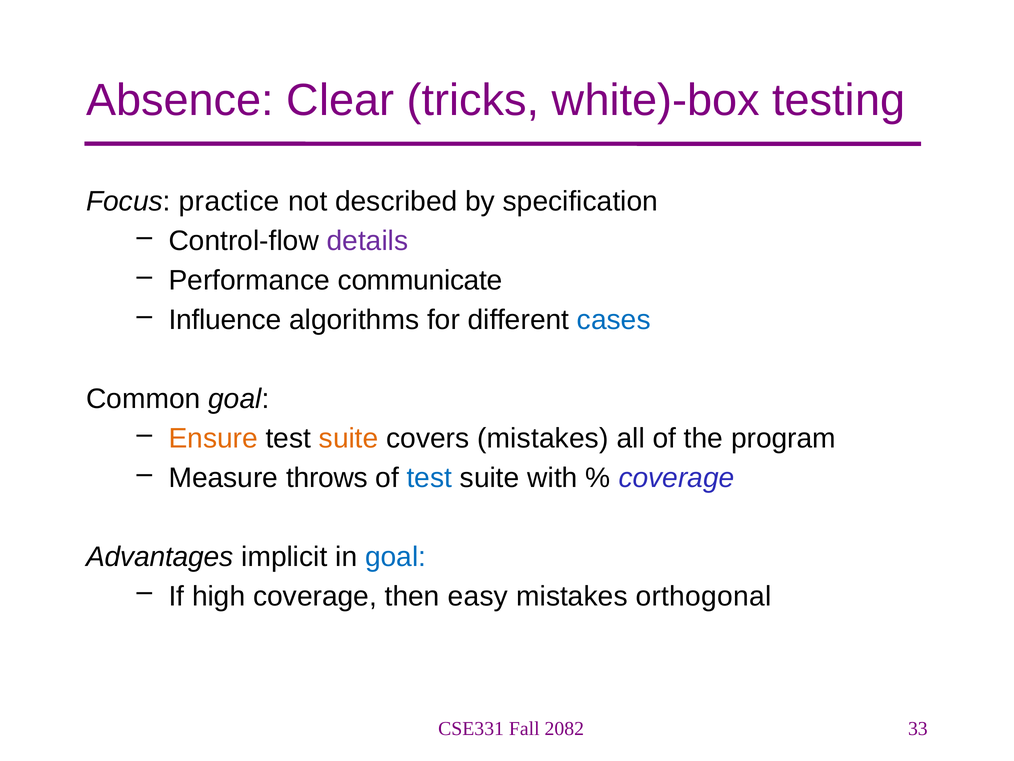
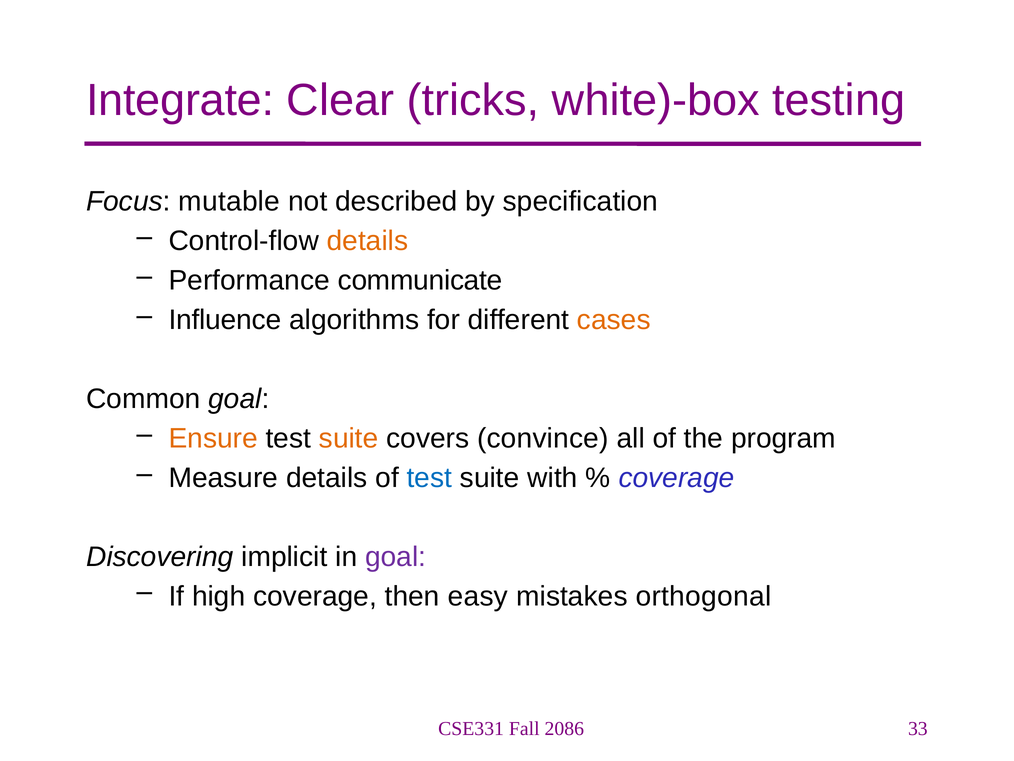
Absence: Absence -> Integrate (180, 100)
practice: practice -> mutable (229, 201)
details colour: purple -> orange (368, 241)
cases colour: blue -> orange (614, 320)
covers mistakes: mistakes -> convince (543, 438)
Measure throws: throws -> details (327, 477)
Advantages: Advantages -> Discovering (160, 556)
goal colour: blue -> purple (396, 556)
2082: 2082 -> 2086 (564, 728)
